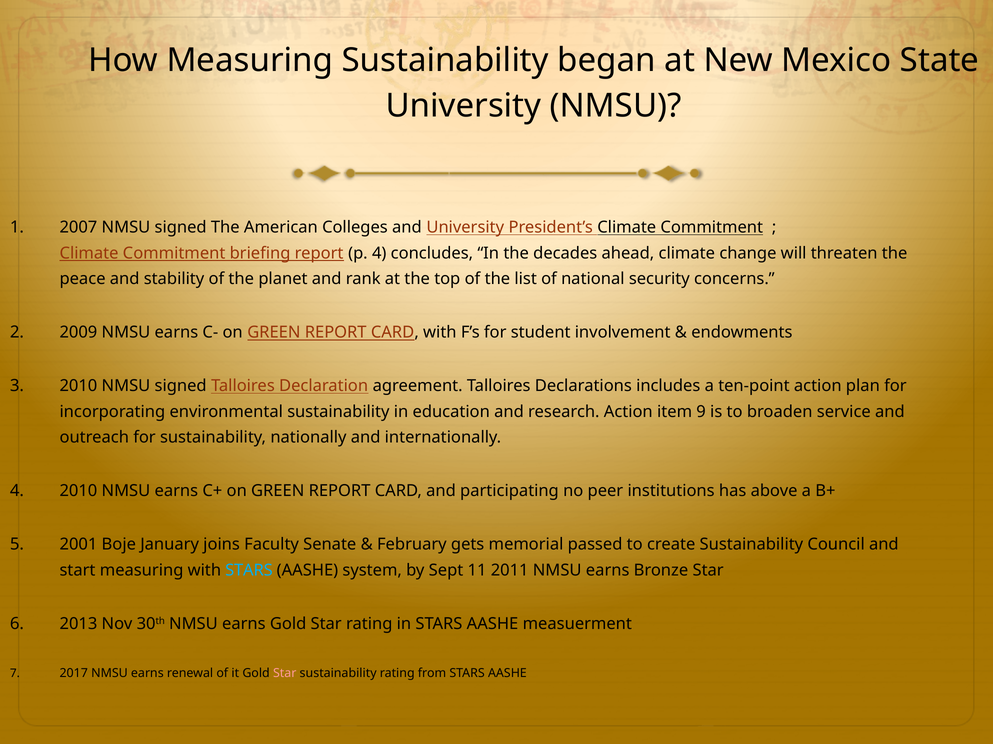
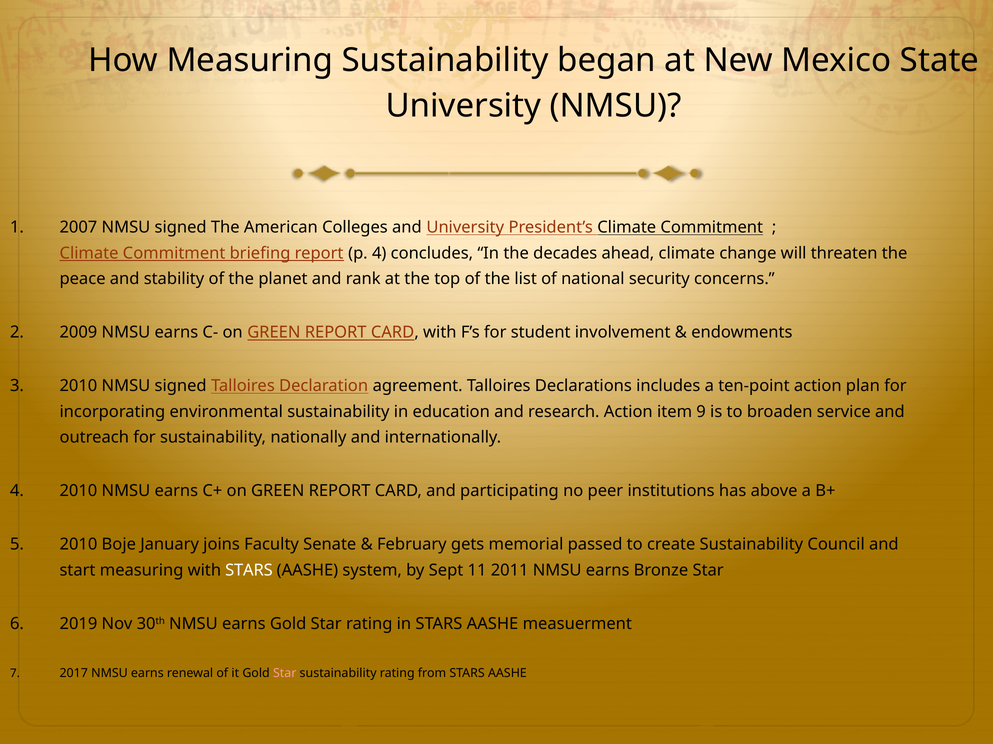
2001: 2001 -> 2010 (78, 545)
STARS colour: light blue -> white (249, 571)
2013: 2013 -> 2019 (78, 624)
